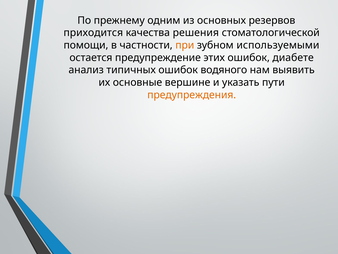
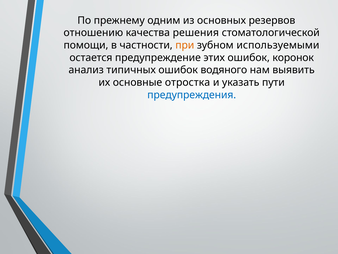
приходится: приходится -> отношению (93, 33)
диабете: диабете -> коронок (293, 57)
вершине: вершине -> отростка (188, 82)
предупреждения colour: orange -> blue (192, 95)
